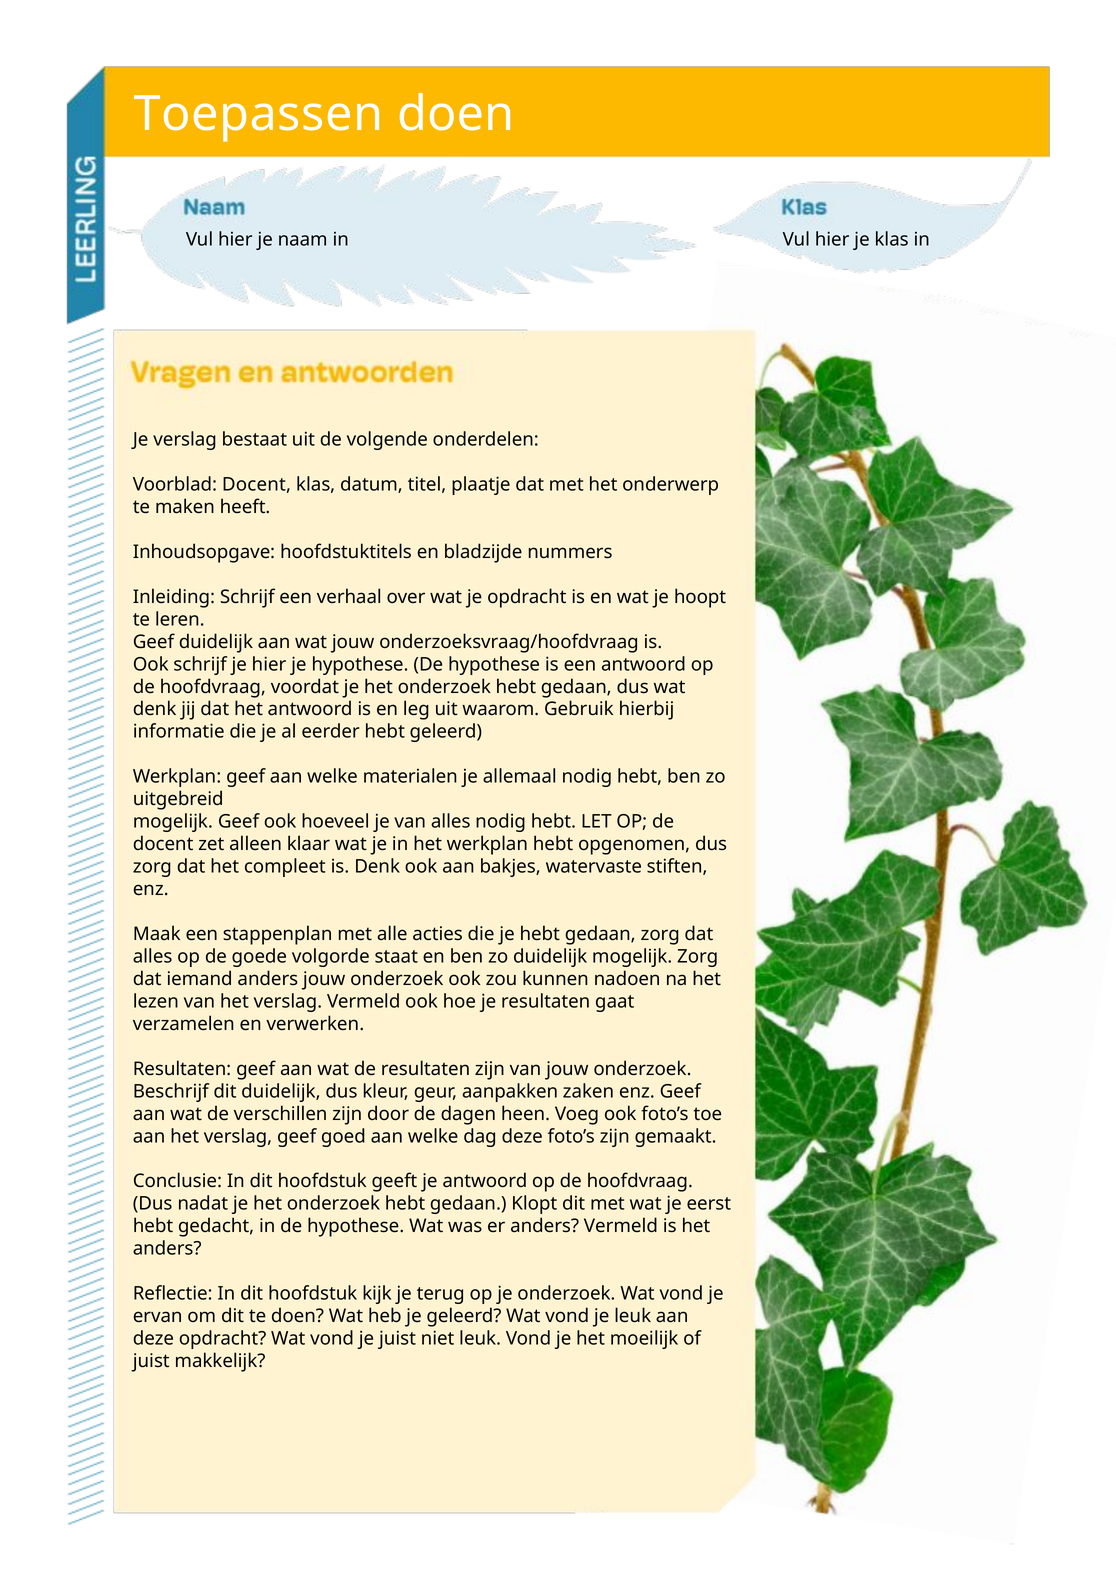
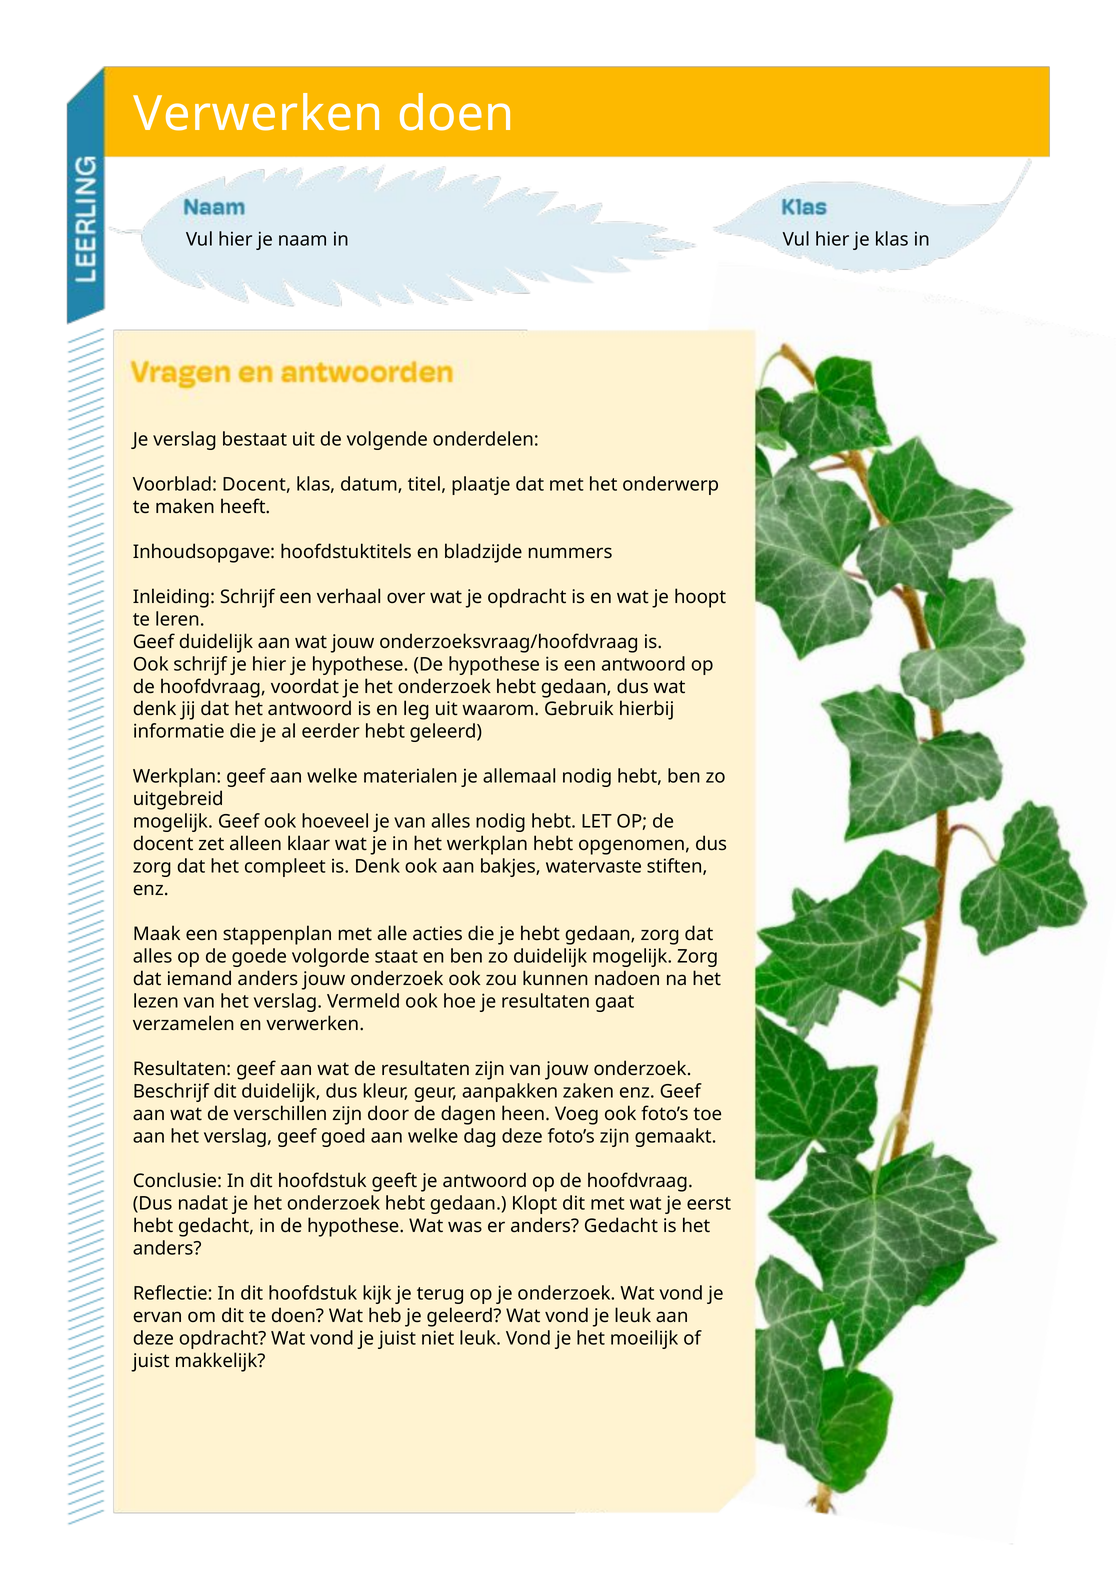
Toepassen: Toepassen -> Verwerken (258, 114)
anders Vermeld: Vermeld -> Gedacht (621, 1227)
